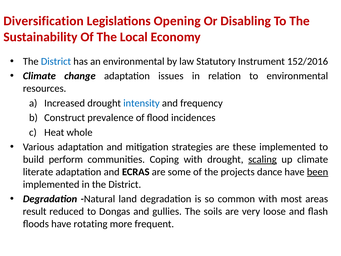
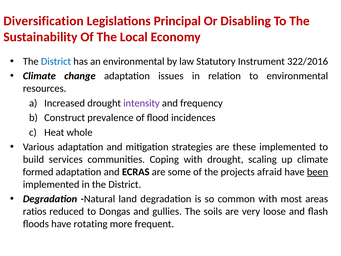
Opening: Opening -> Principal (177, 21)
152/2016: 152/2016 -> 322/2016 (308, 61)
intensity colour: blue -> purple (141, 103)
perform: perform -> services (66, 159)
scaling underline: present -> none (262, 159)
literate: literate -> formed (38, 172)
dance: dance -> afraid (270, 172)
result: result -> ratios (35, 211)
